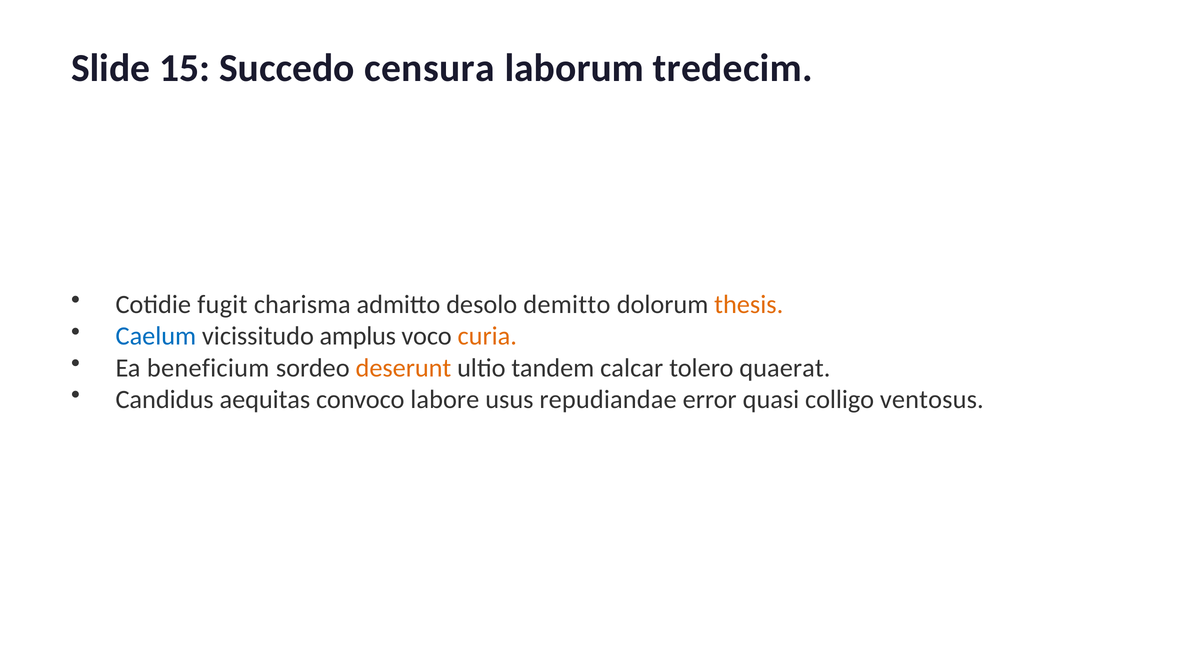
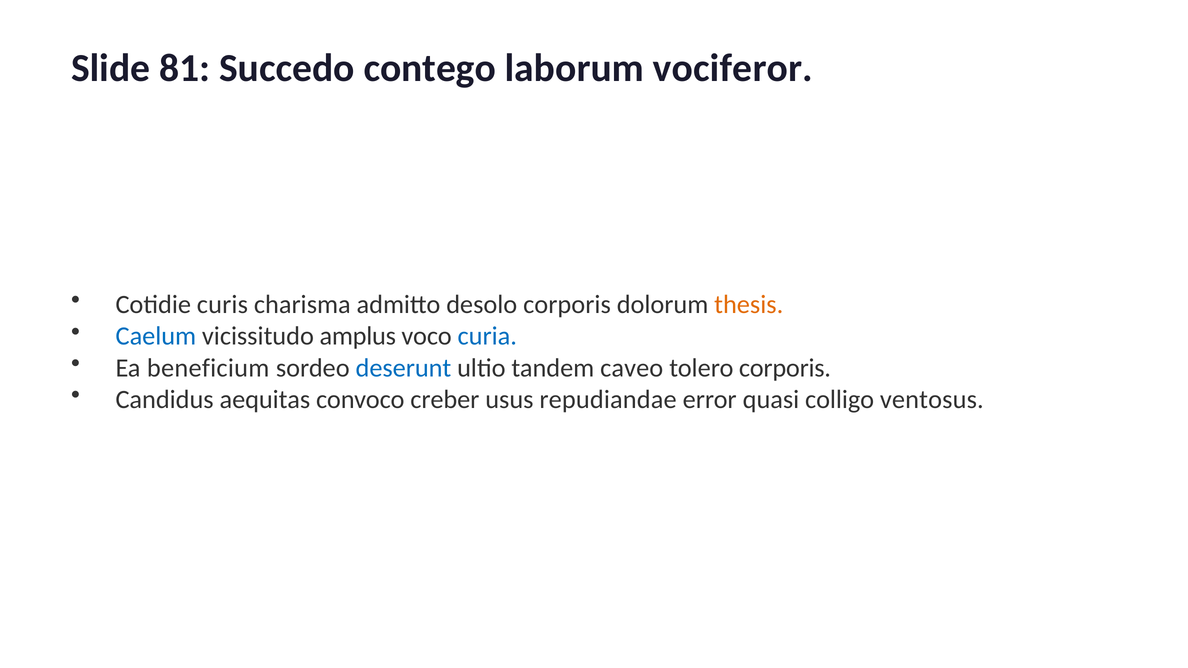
15: 15 -> 81 (185, 68)
censura: censura -> contego (430, 68)
tredecim: tredecim -> vociferor (733, 68)
fugit: fugit -> curis (222, 305)
desolo demitto: demitto -> corporis (567, 305)
curia colour: orange -> blue (487, 336)
deserunt colour: orange -> blue (403, 368)
calcar: calcar -> caveo (632, 368)
tolero quaerat: quaerat -> corporis (785, 368)
labore: labore -> creber (445, 400)
